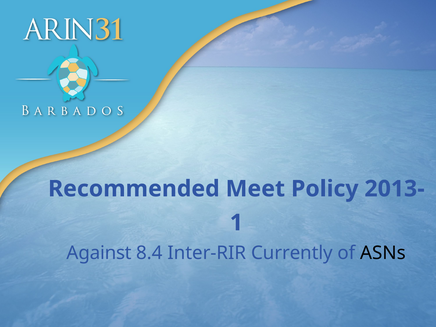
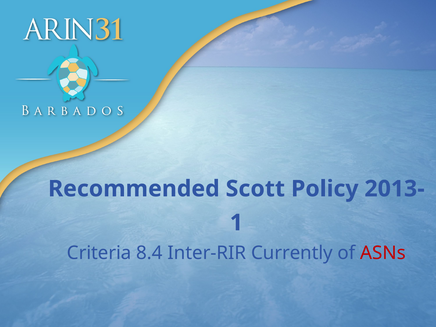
Meet: Meet -> Scott (255, 189)
Against: Against -> Criteria (99, 253)
ASNs colour: black -> red (383, 253)
